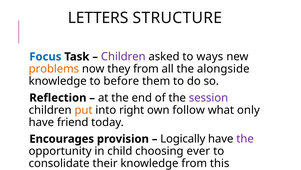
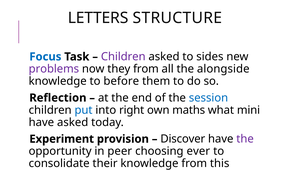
ways: ways -> sides (210, 56)
problems colour: orange -> purple (54, 69)
session colour: purple -> blue (208, 97)
put colour: orange -> blue (84, 110)
follow: follow -> maths (189, 110)
only: only -> mini (249, 110)
have friend: friend -> asked (73, 122)
Encourages: Encourages -> Experiment (62, 138)
Logically: Logically -> Discover (183, 138)
child: child -> peer (120, 151)
